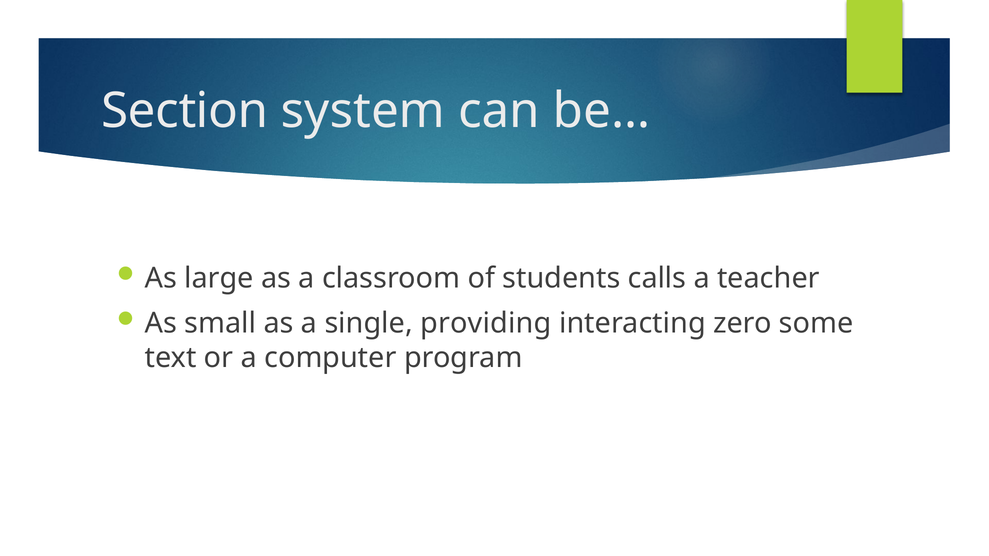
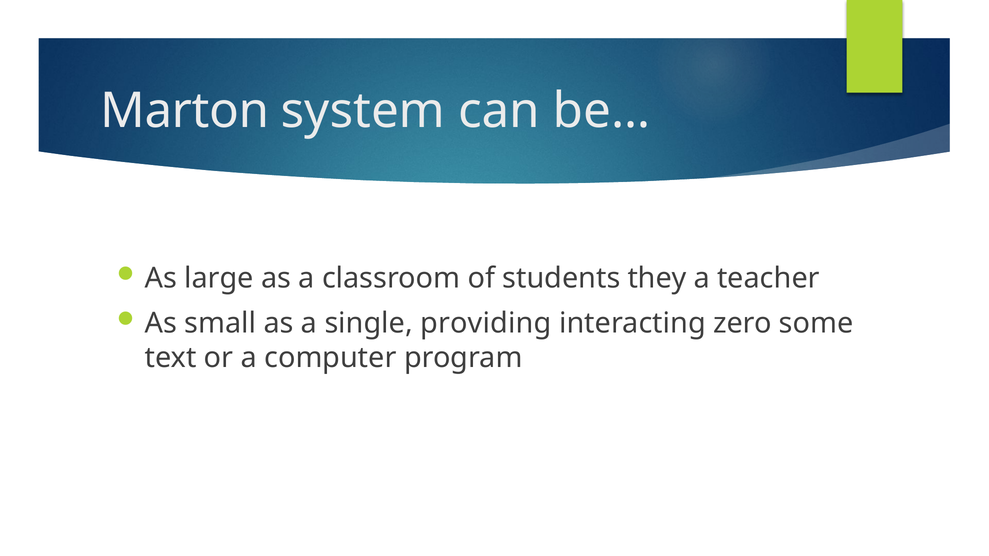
Section: Section -> Marton (185, 111)
calls: calls -> they (657, 278)
